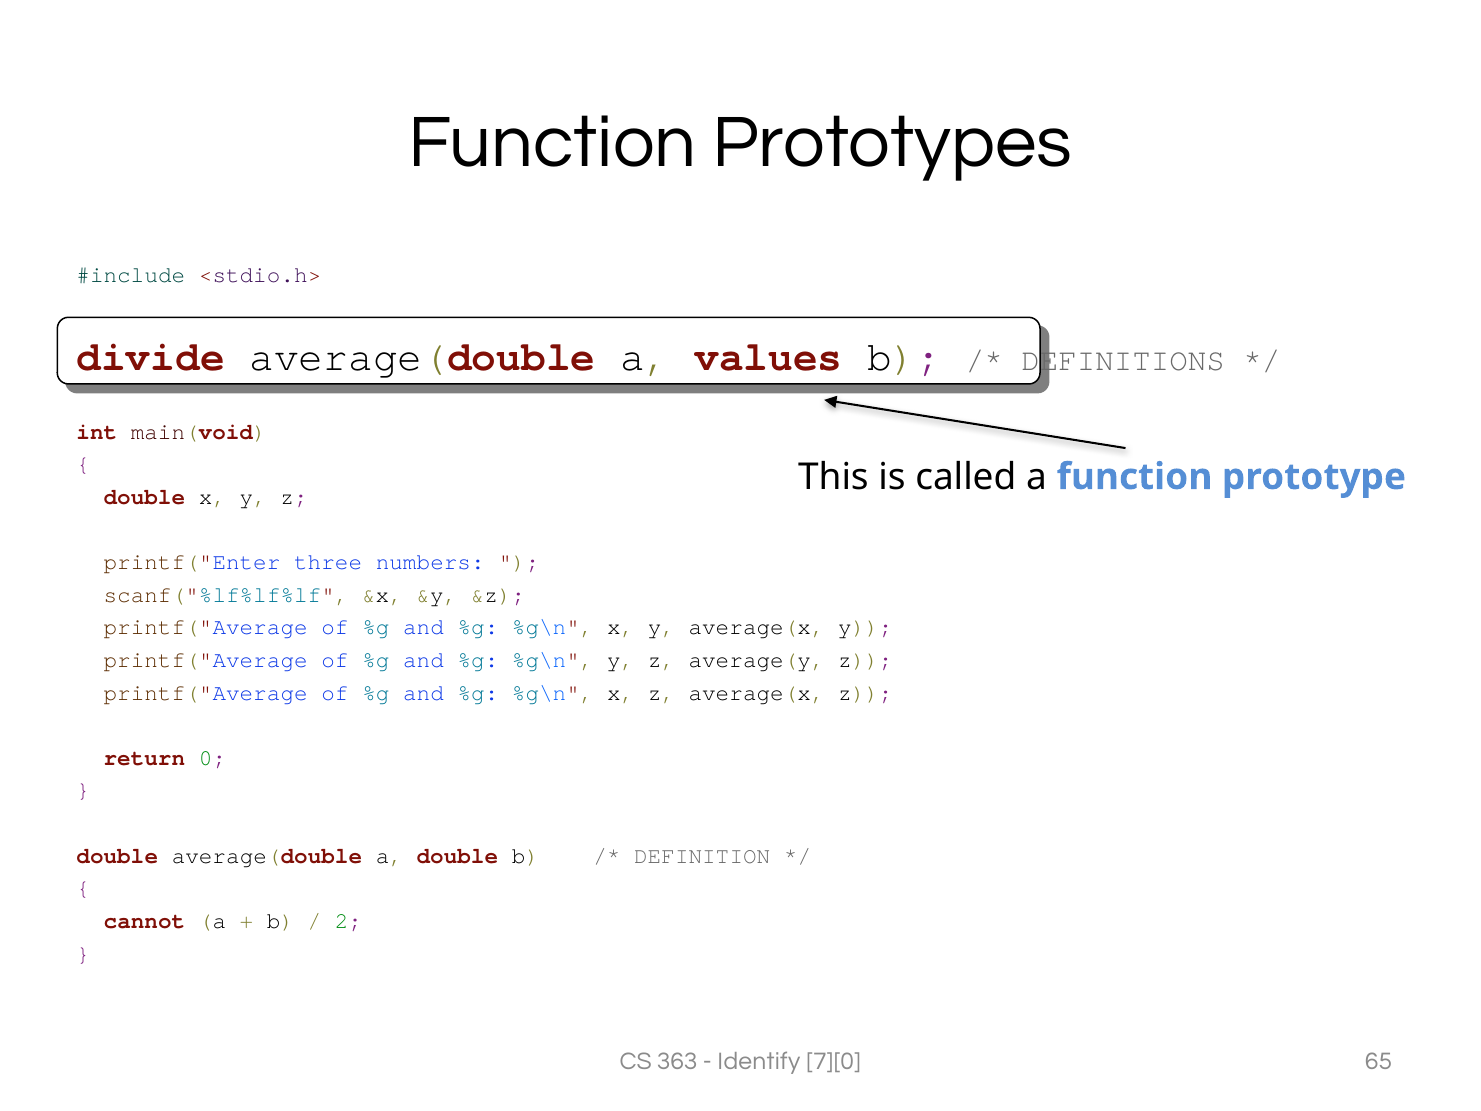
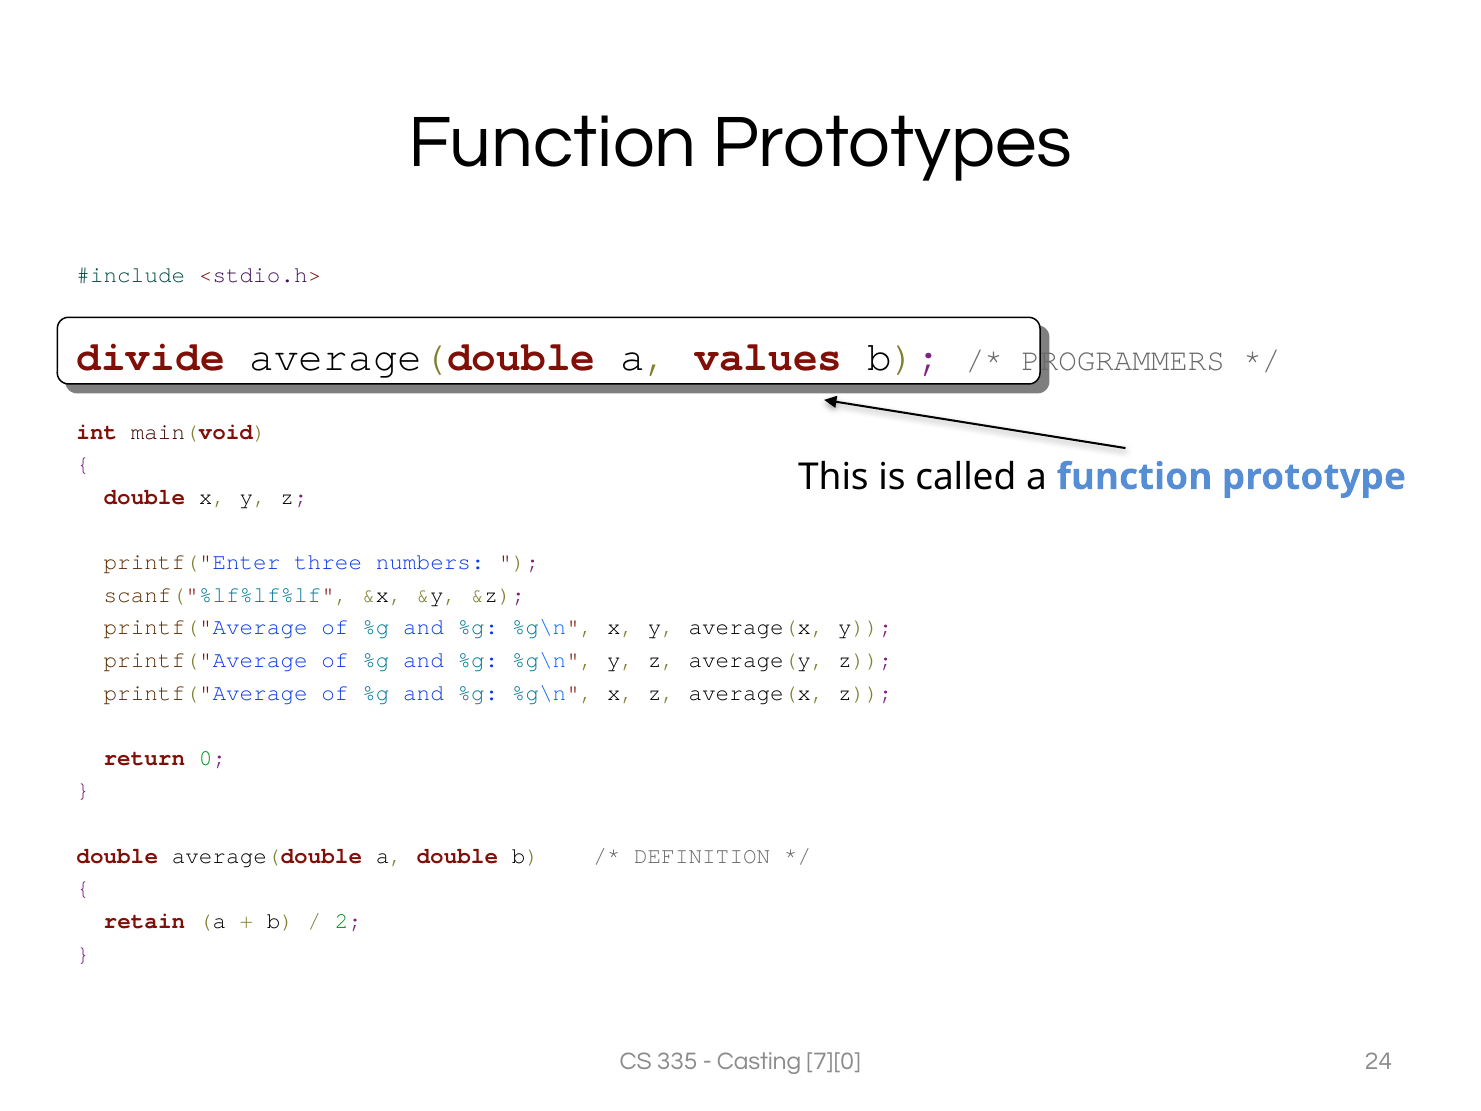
DEFINITIONS: DEFINITIONS -> PROGRAMMERS (1123, 360)
cannot: cannot -> retain (144, 921)
363: 363 -> 335 (677, 1061)
Identify: Identify -> Casting (759, 1061)
65: 65 -> 24 (1379, 1061)
